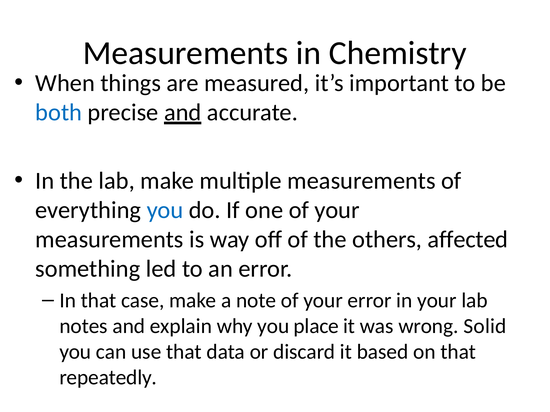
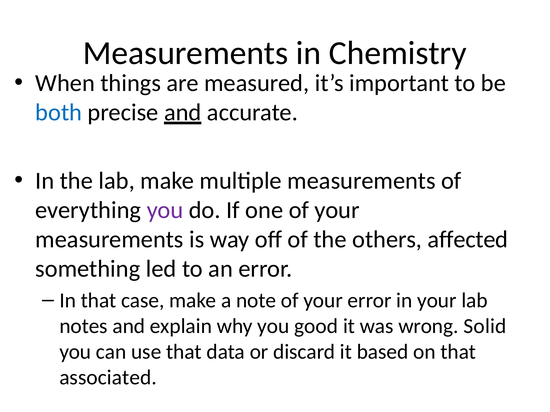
you colour: blue -> purple (165, 210)
place: place -> good (316, 326)
repeatedly: repeatedly -> associated (108, 378)
